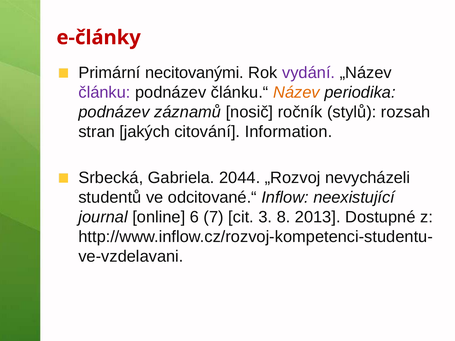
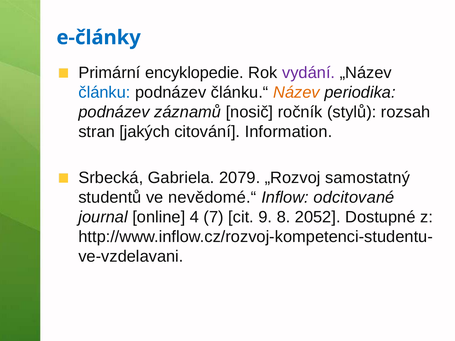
e-články colour: red -> blue (99, 38)
necitovanými: necitovanými -> encyklopedie (194, 73)
článku colour: purple -> blue (104, 93)
2044: 2044 -> 2079 (240, 178)
nevycházeli: nevycházeli -> samostatný (368, 178)
odcitované.“: odcitované.“ -> nevědomé.“ (212, 198)
neexistující: neexistující -> odcitované (354, 198)
6: 6 -> 4 (195, 217)
3: 3 -> 9 (265, 217)
2013: 2013 -> 2052 (318, 217)
